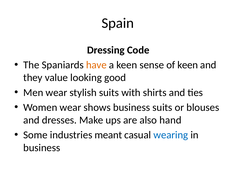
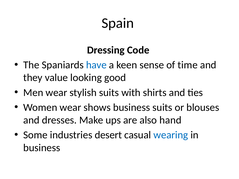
have colour: orange -> blue (96, 65)
of keen: keen -> time (188, 65)
meant: meant -> desert (108, 135)
